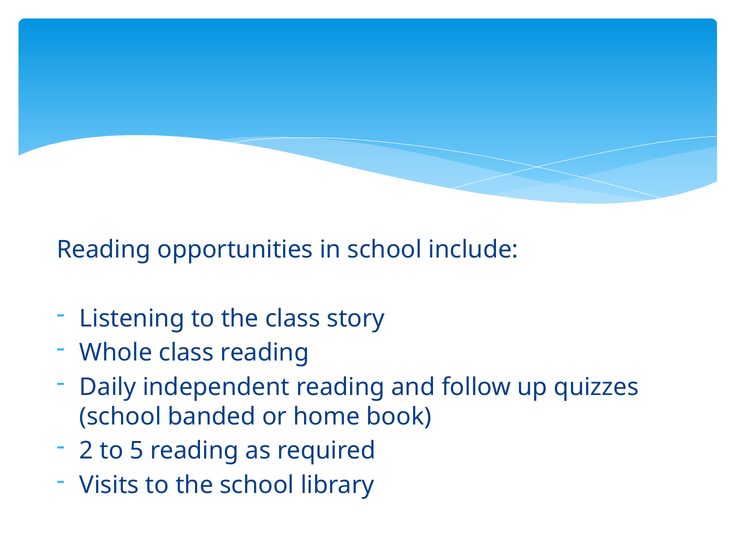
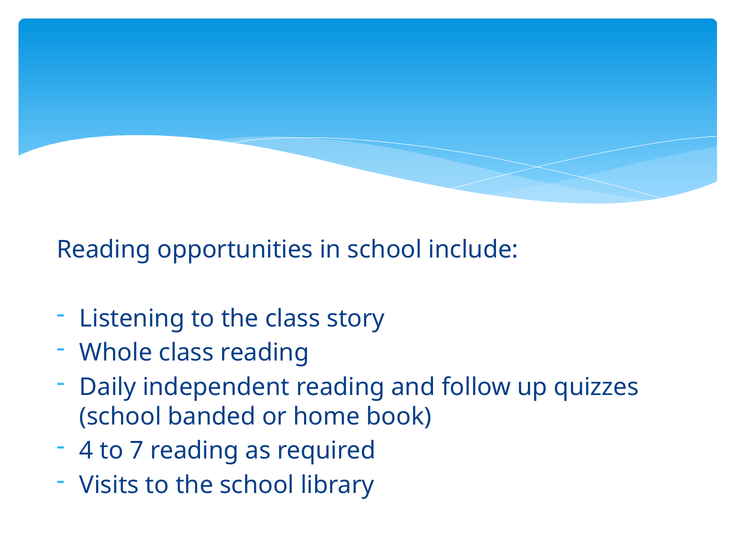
2: 2 -> 4 (86, 450)
5: 5 -> 7 (137, 450)
